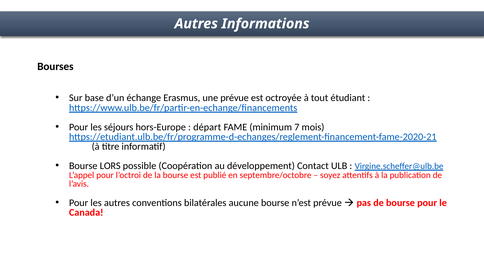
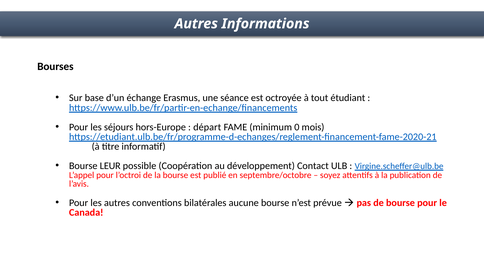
une prévue: prévue -> séance (235, 98)
7: 7 -> 0 (297, 127)
LORS: LORS -> LEUR (110, 166)
